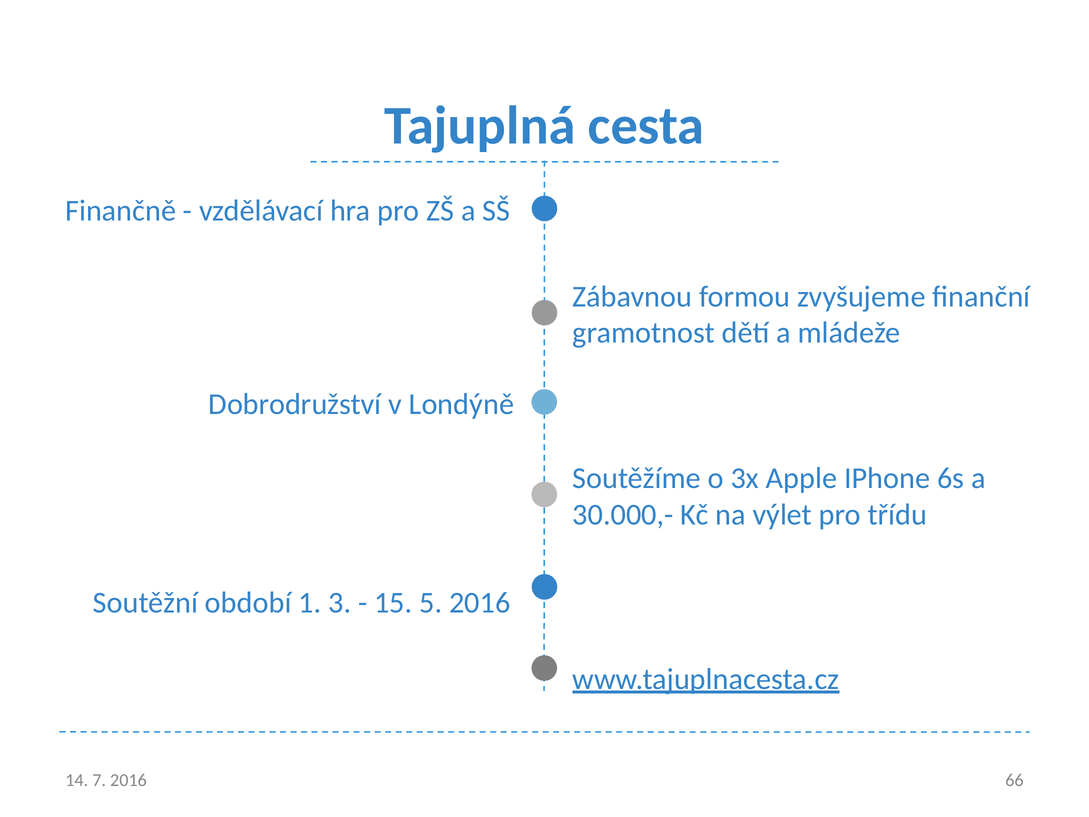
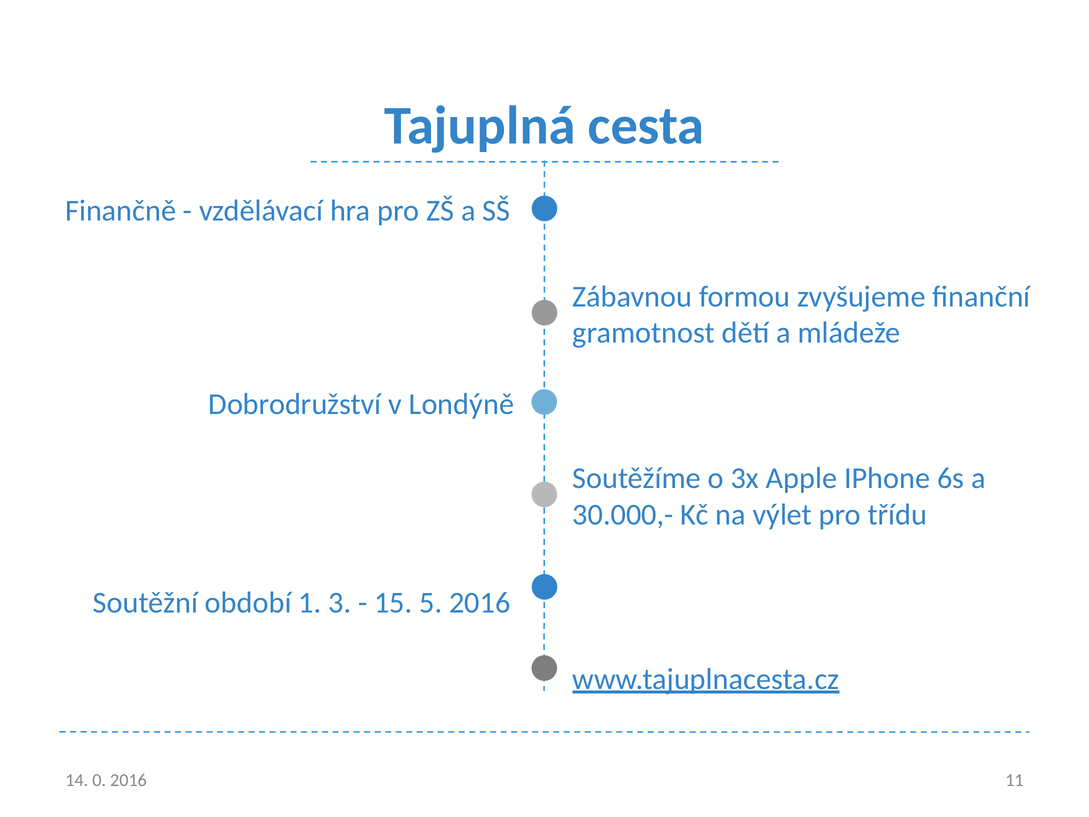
7: 7 -> 0 (99, 780)
66: 66 -> 11 (1014, 780)
